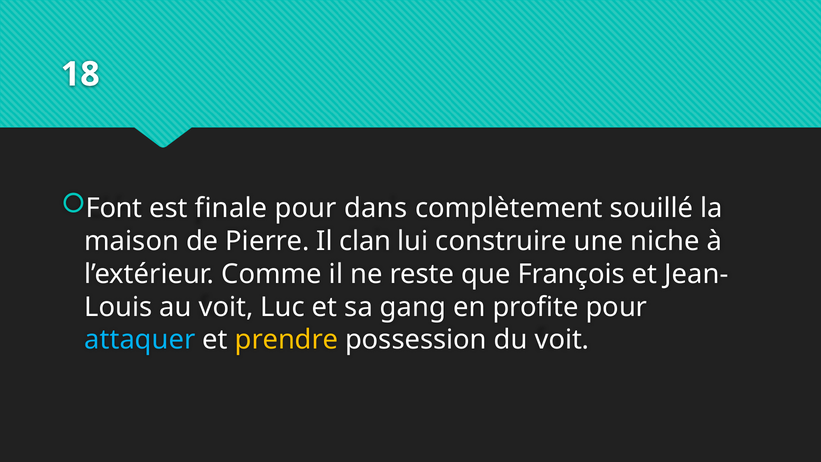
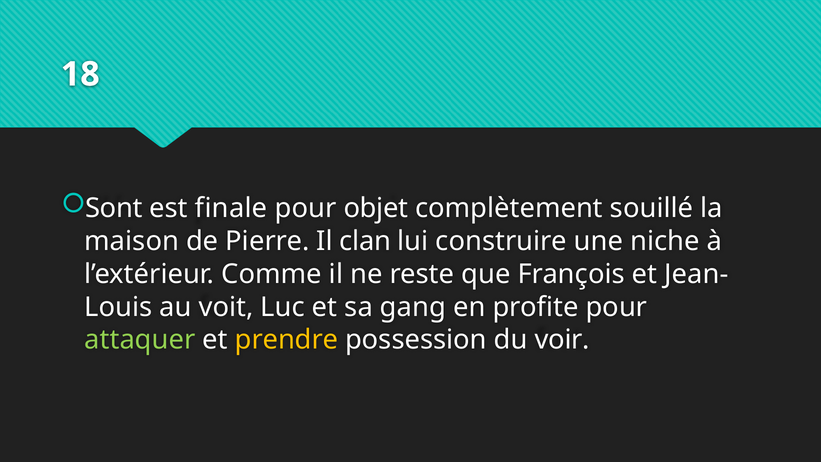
Font: Font -> Sont (114, 208)
dans: dans -> objet (376, 208)
attaquer colour: light blue -> light green (140, 340)
du voit: voit -> voir (562, 340)
